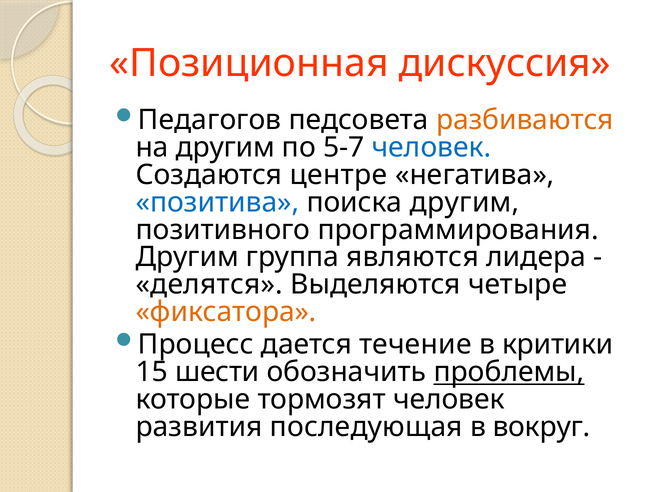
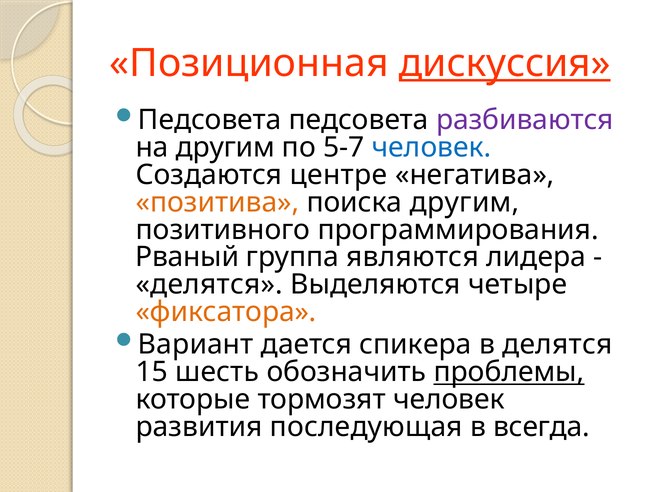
дискуссия underline: none -> present (505, 63)
Педагогов: Педагогов -> Педсовета (210, 120)
разбиваются colour: orange -> purple (525, 120)
позитива colour: blue -> orange (218, 202)
Другим: Другим -> Рваный (187, 257)
Процесс: Процесс -> Вариант (196, 345)
течение: течение -> спикера (415, 345)
в критики: критики -> делятся (558, 345)
шести: шести -> шесть (217, 372)
вокруг: вокруг -> всегда (542, 427)
